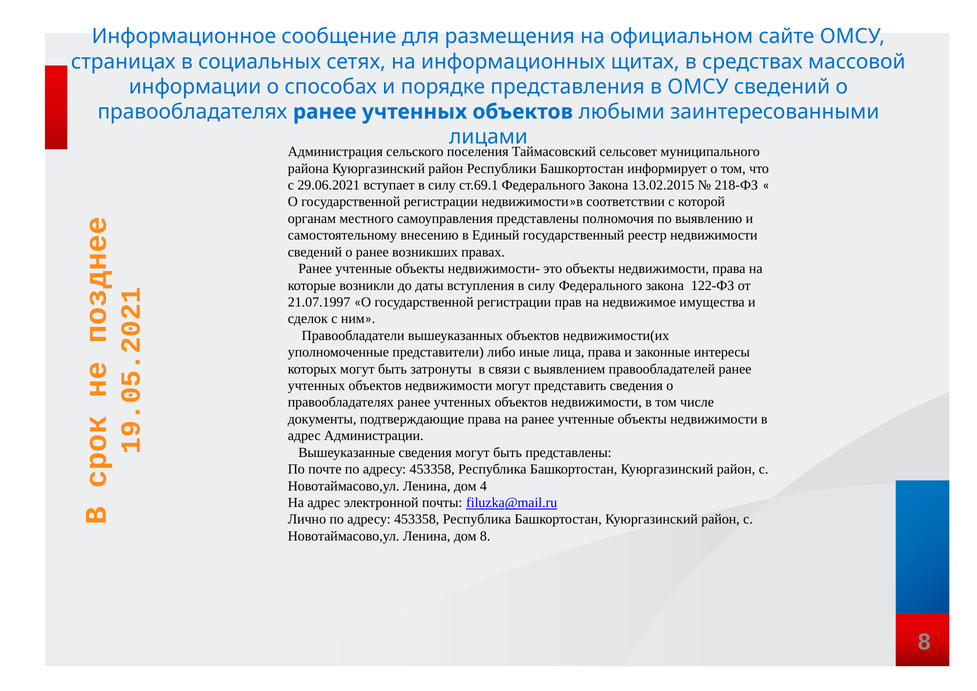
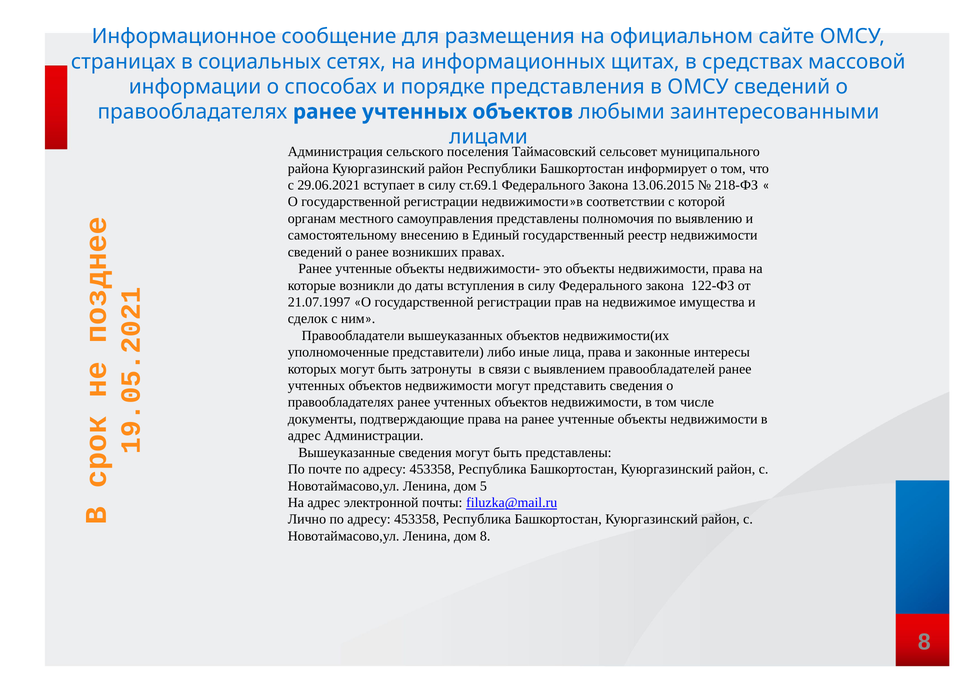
13.02.2015: 13.02.2015 -> 13.06.2015 (663, 185)
дом 4: 4 -> 5 (483, 486)
